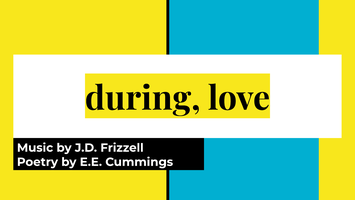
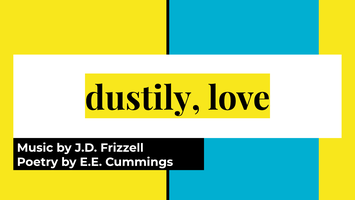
during: during -> dustily (143, 99)
